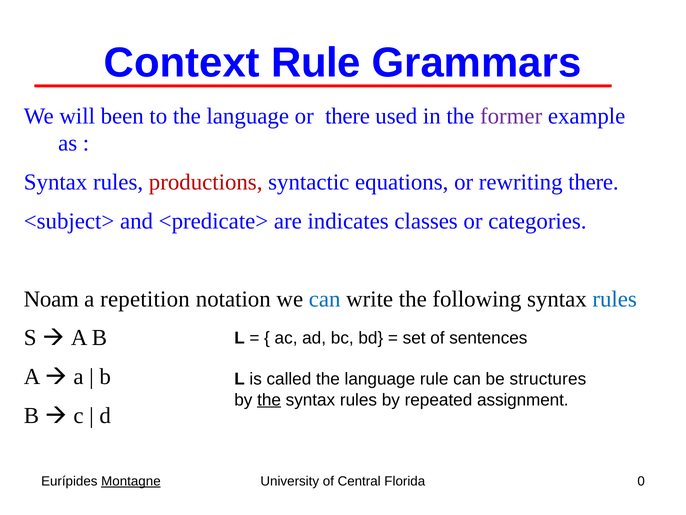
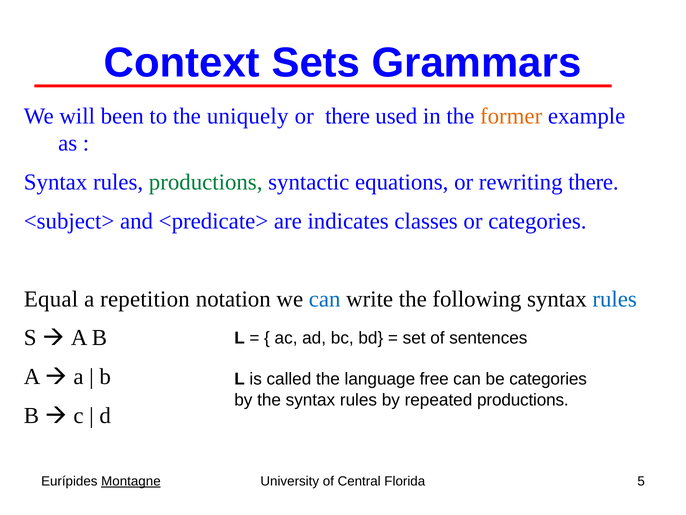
Context Rule: Rule -> Sets (316, 63)
to the language: language -> uniquely (248, 116)
former colour: purple -> orange (511, 116)
productions colour: red -> green (206, 182)
Noam: Noam -> Equal (51, 299)
language rule: rule -> free (434, 379)
be structures: structures -> categories (548, 379)
the underline: present -> none (269, 399)
repeated assignment: assignment -> productions (523, 399)
0: 0 -> 5 (641, 481)
